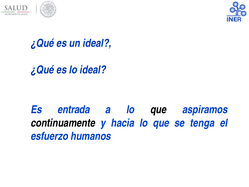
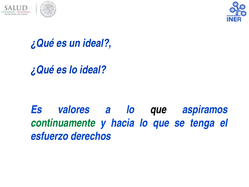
entrada: entrada -> valores (74, 110)
continuamente colour: black -> green (63, 123)
humanos: humanos -> derechos (91, 136)
